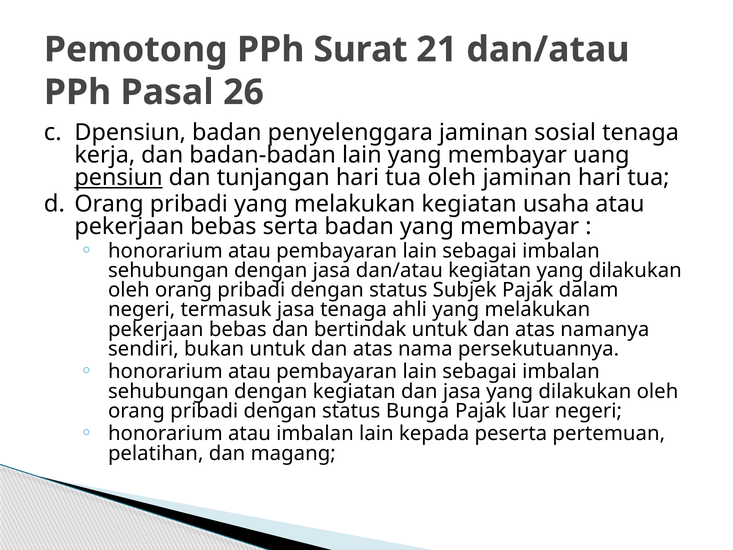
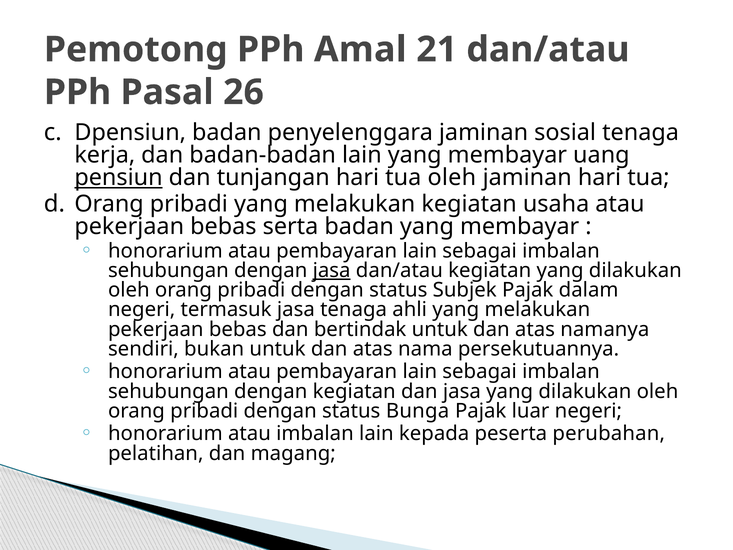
Surat: Surat -> Amal (360, 49)
jasa underline: none -> present (332, 270)
pertemuan: pertemuan -> perubahan (609, 434)
